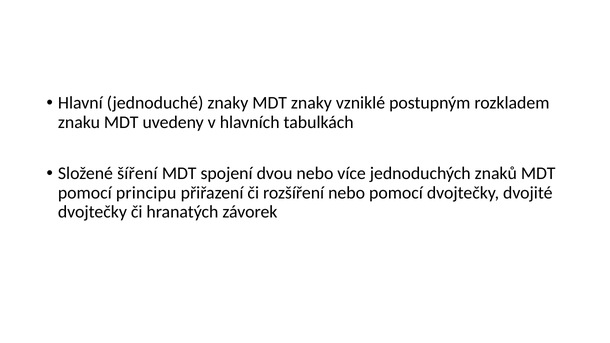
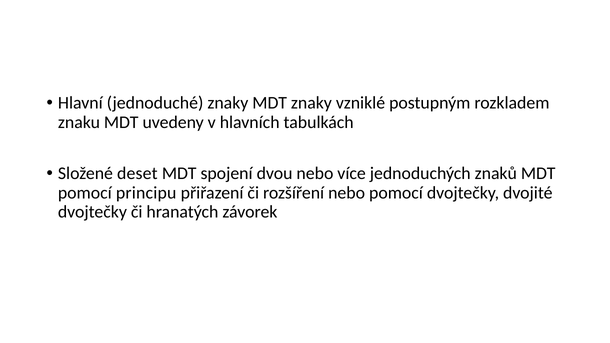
šíření: šíření -> deset (137, 174)
